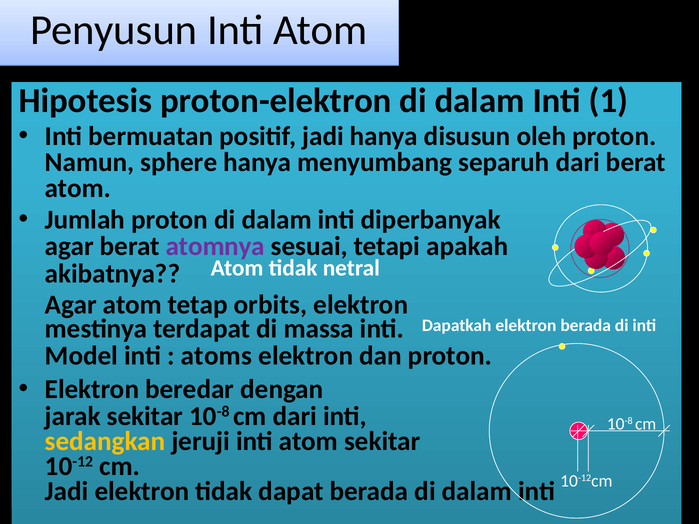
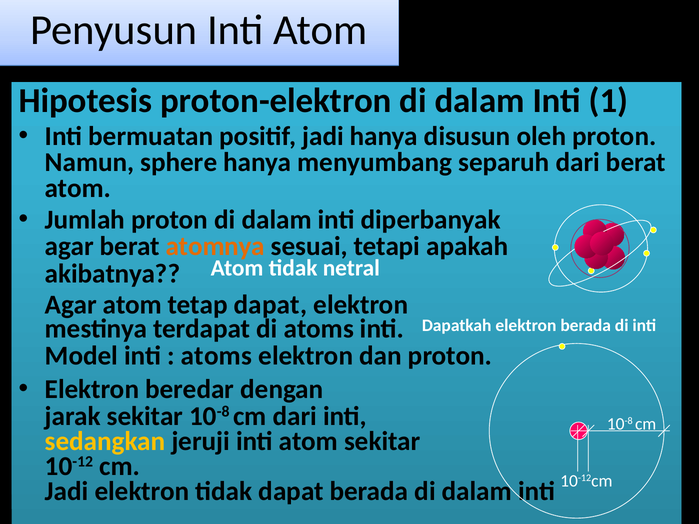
atomnya colour: purple -> orange (215, 246)
tetap orbits: orbits -> dapat (270, 305)
di massa: massa -> atoms (319, 329)
